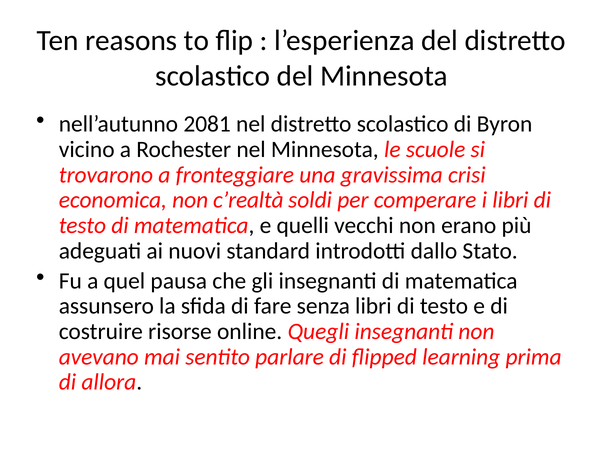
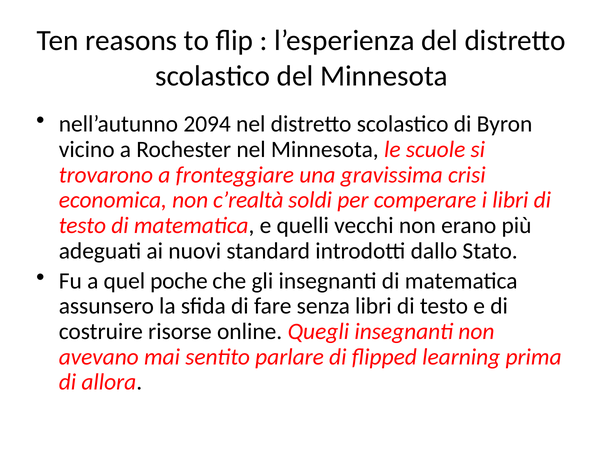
2081: 2081 -> 2094 (207, 124)
pausa: pausa -> poche (179, 281)
